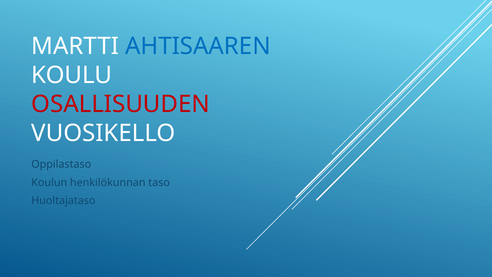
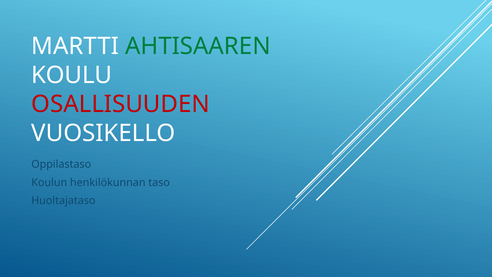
AHTISAAREN colour: blue -> green (198, 46)
